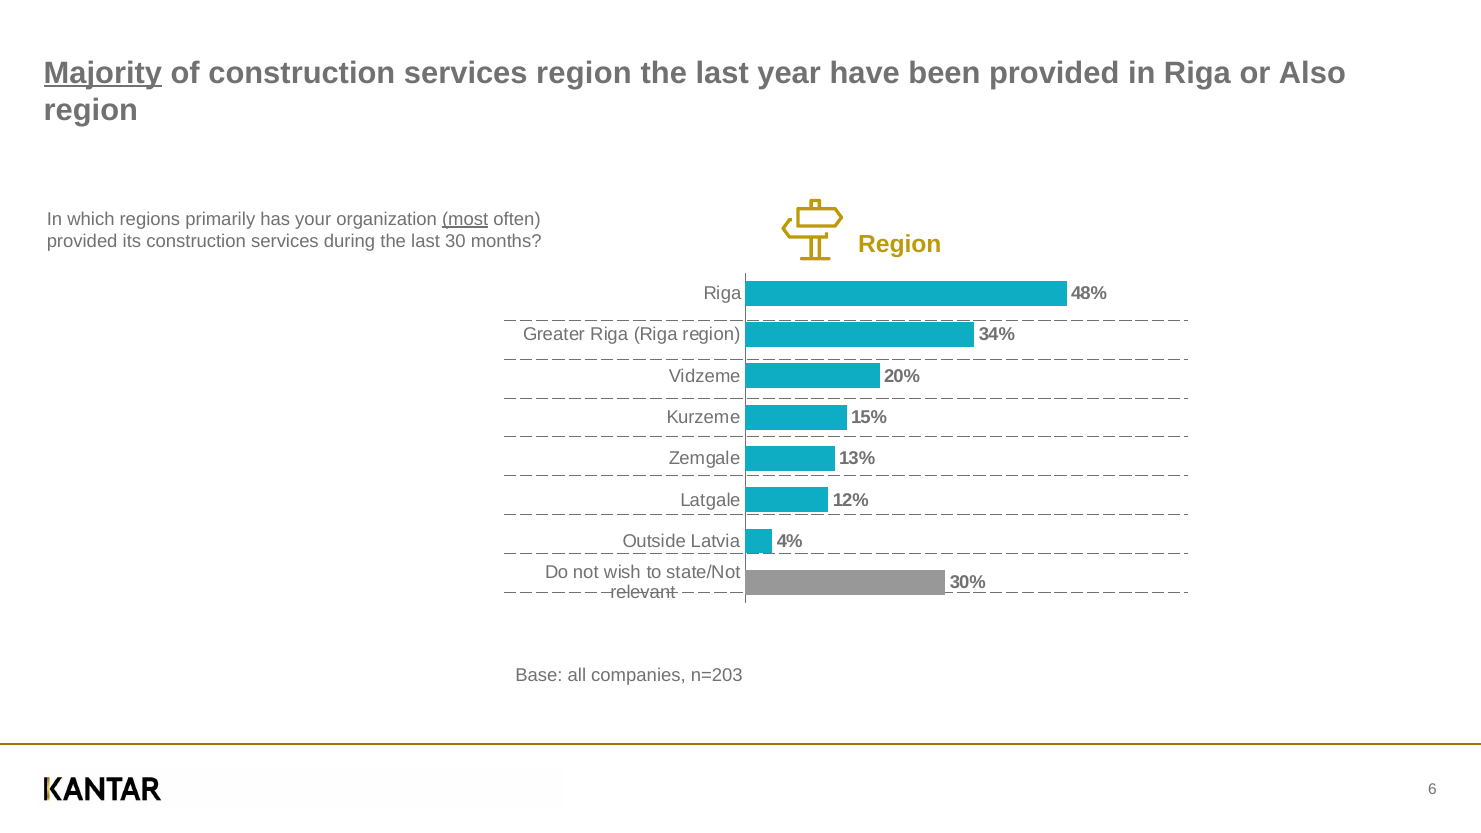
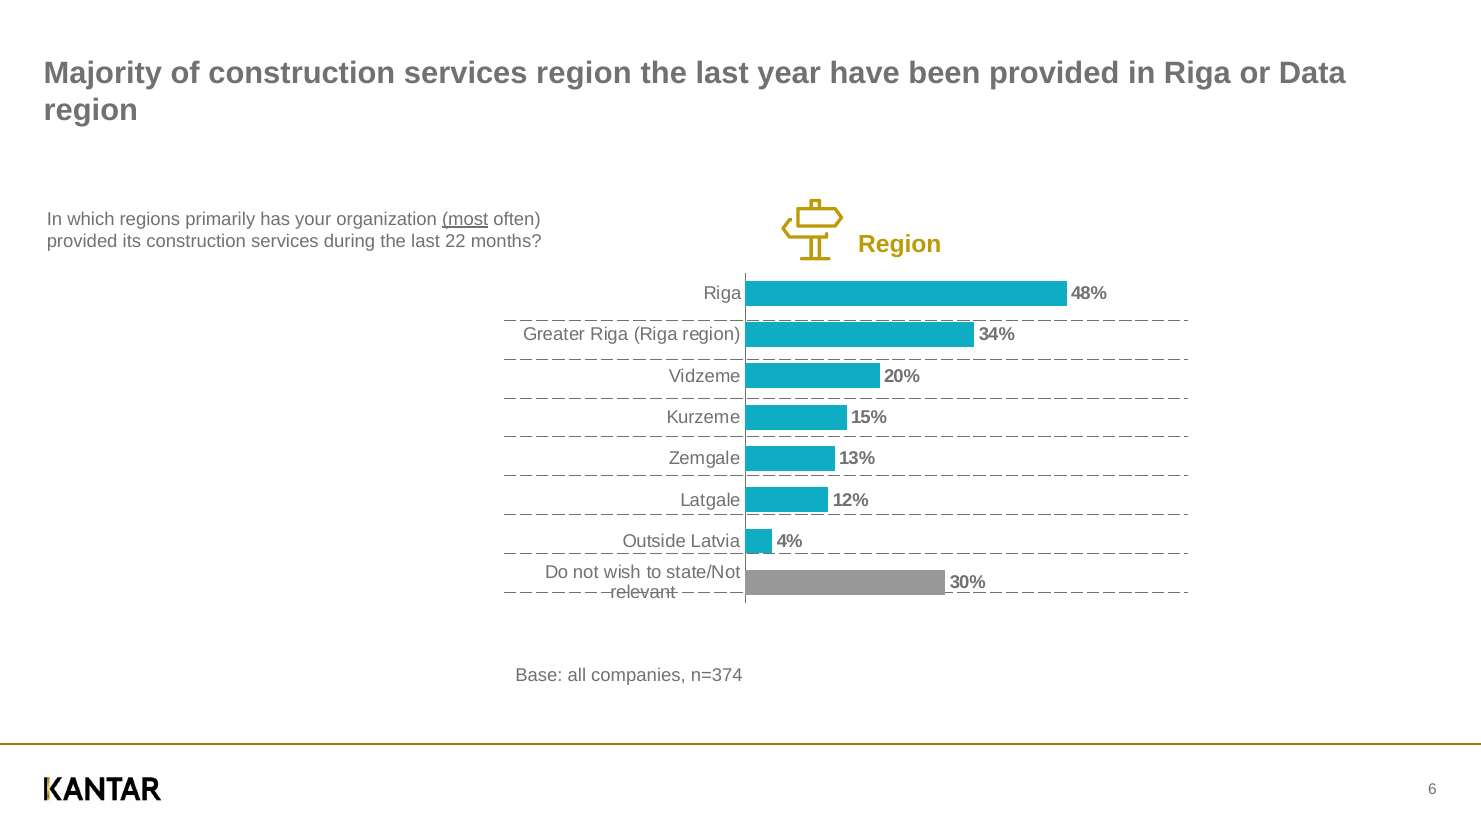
Majority underline: present -> none (103, 73)
Also: Also -> Data (1312, 73)
30: 30 -> 22 (455, 241)
n=203: n=203 -> n=374 (717, 676)
